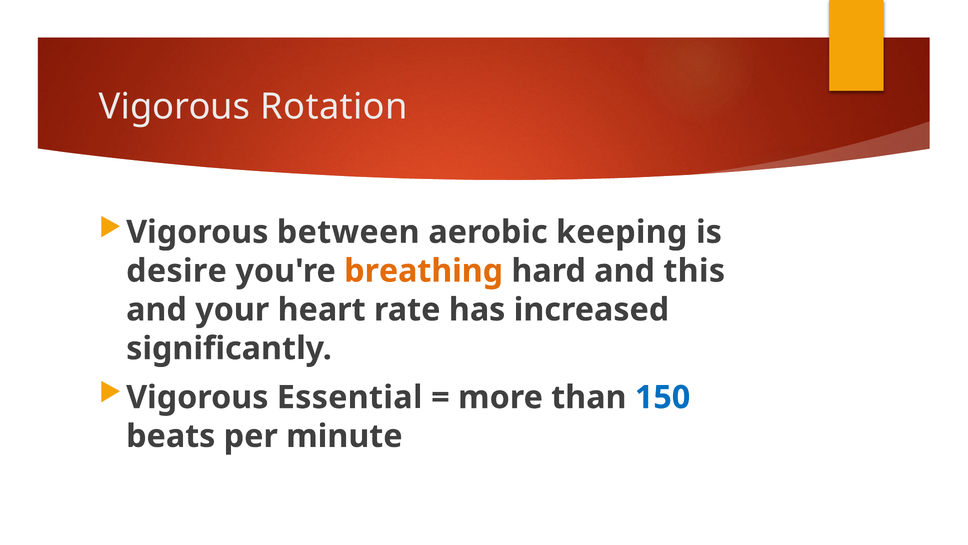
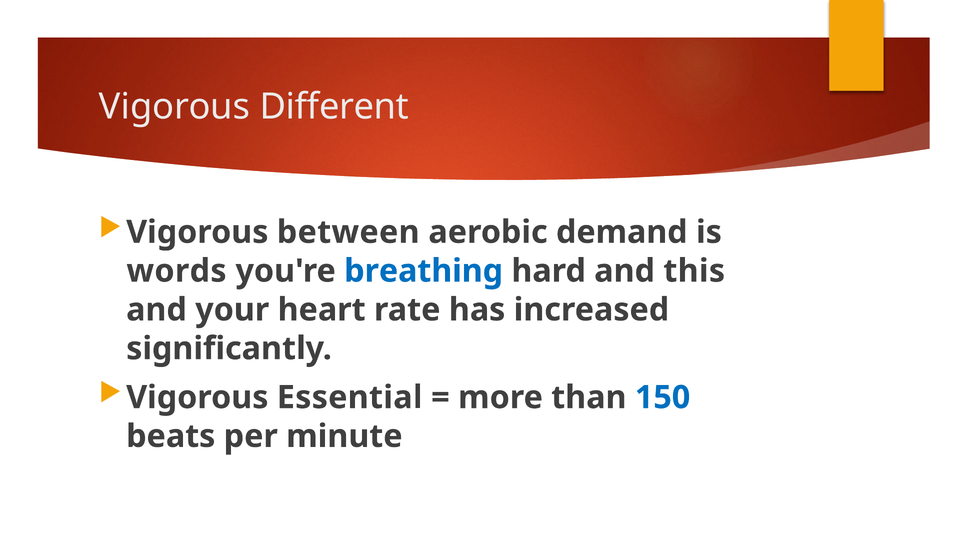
Rotation: Rotation -> Different (334, 107)
keeping: keeping -> demand (622, 232)
desire: desire -> words (176, 271)
breathing colour: orange -> blue (424, 271)
